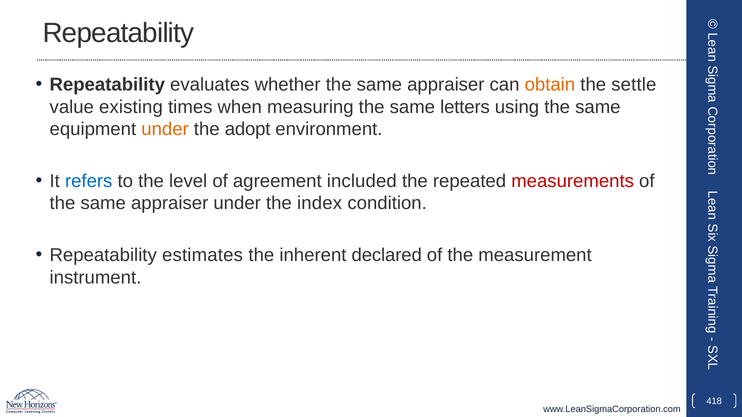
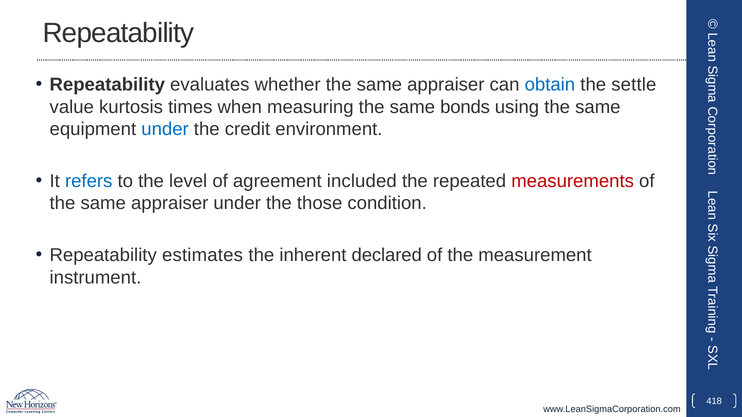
obtain colour: orange -> blue (550, 85)
existing: existing -> kurtosis (131, 107)
letters: letters -> bonds (465, 107)
under colour: orange -> blue (165, 129)
adopt: adopt -> credit (248, 129)
index: index -> those (320, 203)
